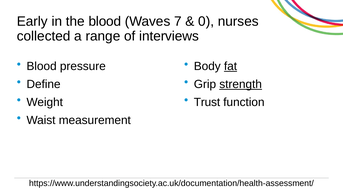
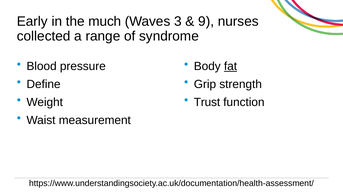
the blood: blood -> much (105, 21)
7: 7 -> 3 (178, 21)
0: 0 -> 9 (206, 21)
interviews: interviews -> syndrome (169, 36)
strength underline: present -> none (241, 84)
